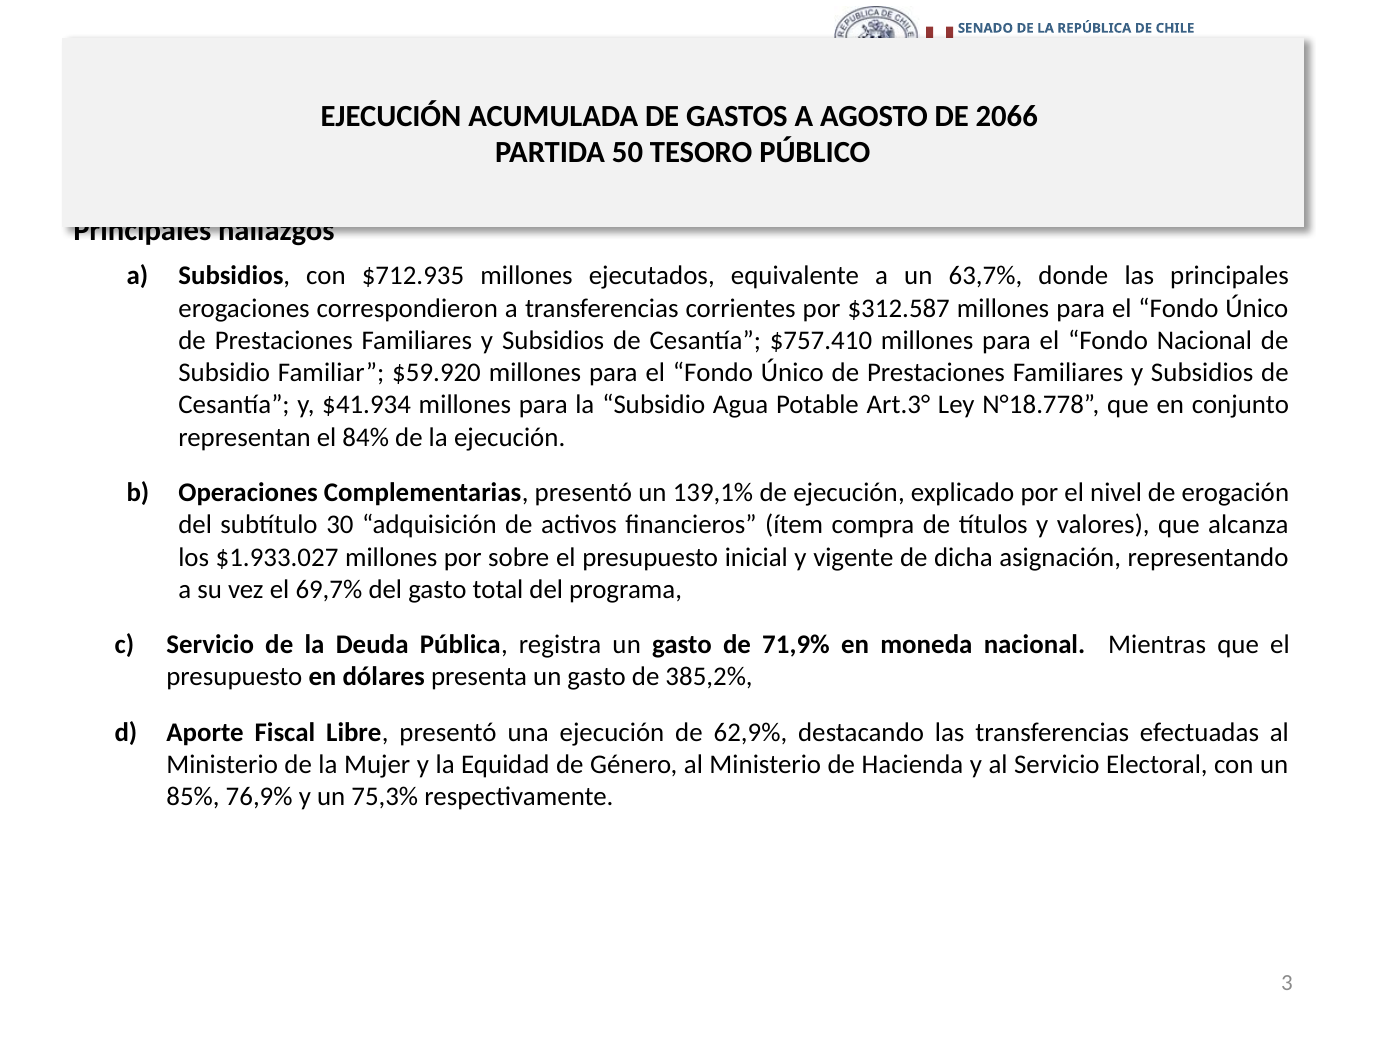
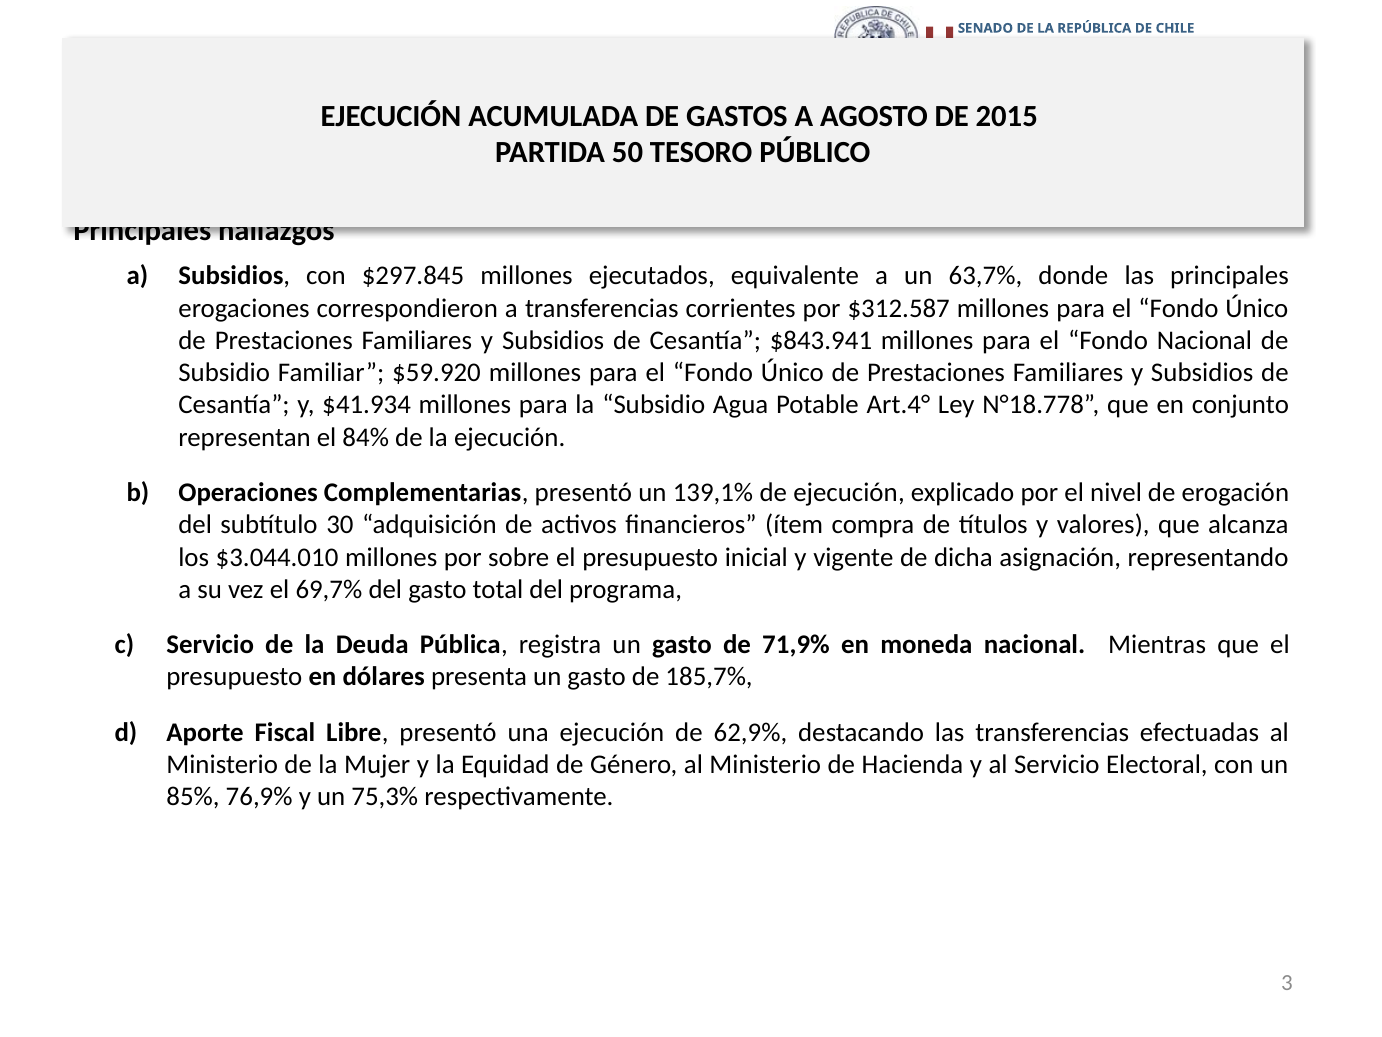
2066: 2066 -> 2015 (1007, 116)
$712.935: $712.935 -> $297.845 (413, 276)
$757.410: $757.410 -> $843.941 (821, 340)
Art.3°: Art.3° -> Art.4° (898, 405)
$1.933.027: $1.933.027 -> $3.044.010 (277, 557)
385,2%: 385,2% -> 185,7% (709, 677)
